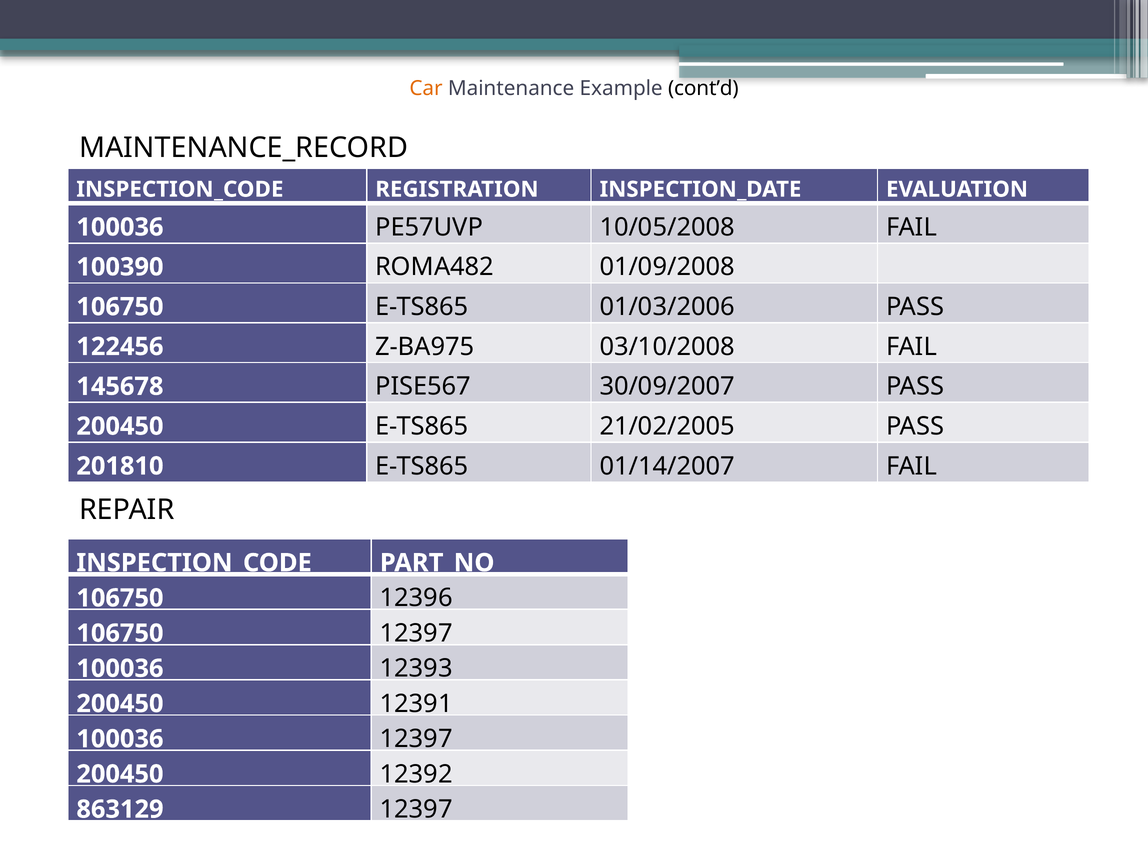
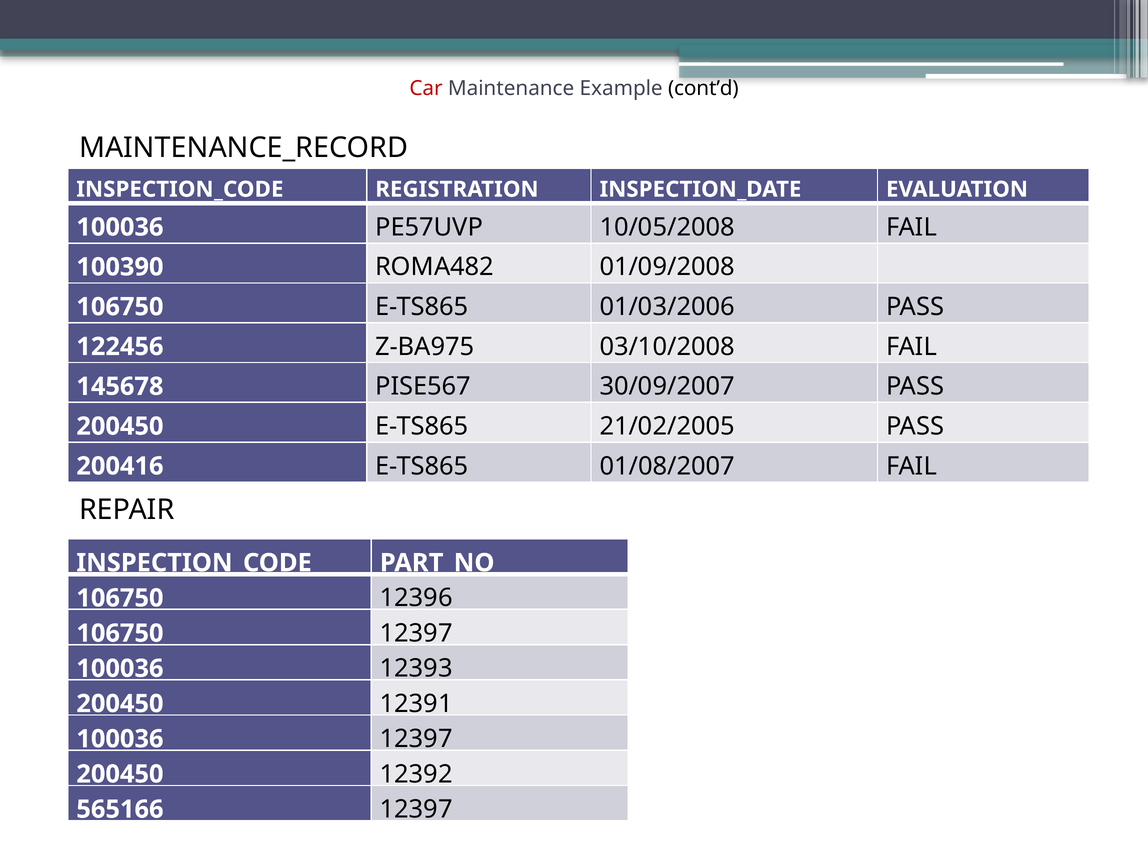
Car colour: orange -> red (426, 88)
201810: 201810 -> 200416 (120, 466)
01/14/2007: 01/14/2007 -> 01/08/2007 (667, 466)
863129: 863129 -> 565166 (120, 809)
